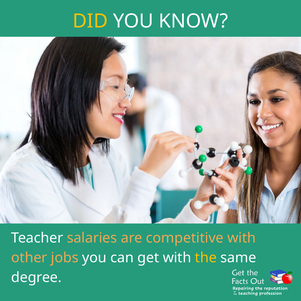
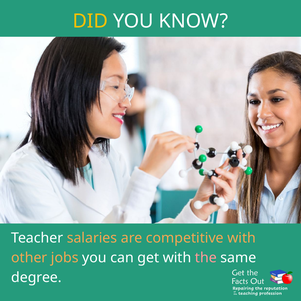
the colour: yellow -> pink (206, 258)
